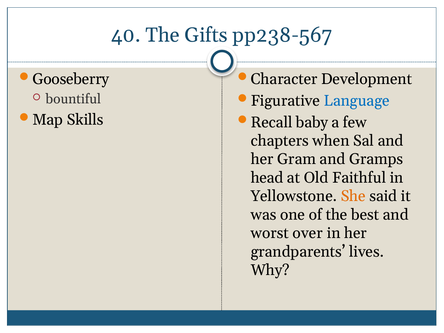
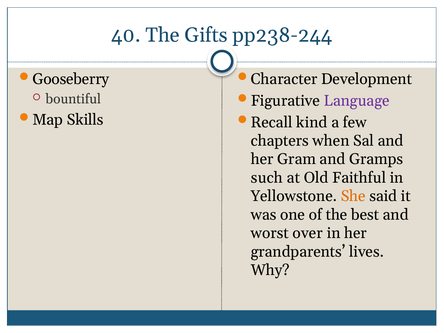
pp238-567: pp238-567 -> pp238-244 (282, 35)
Language colour: blue -> purple (357, 101)
baby: baby -> kind (312, 122)
head: head -> such (267, 178)
